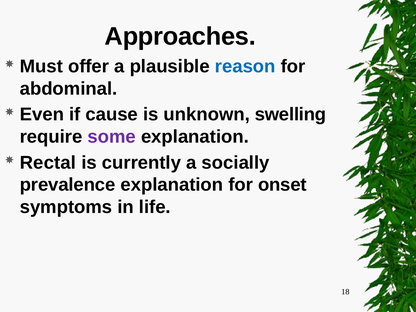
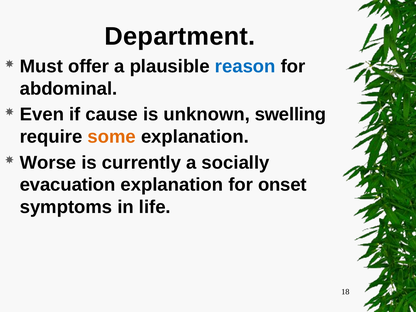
Approaches: Approaches -> Department (180, 36)
some colour: purple -> orange (112, 137)
Rectal: Rectal -> Worse (48, 163)
prevalence: prevalence -> evacuation (68, 185)
